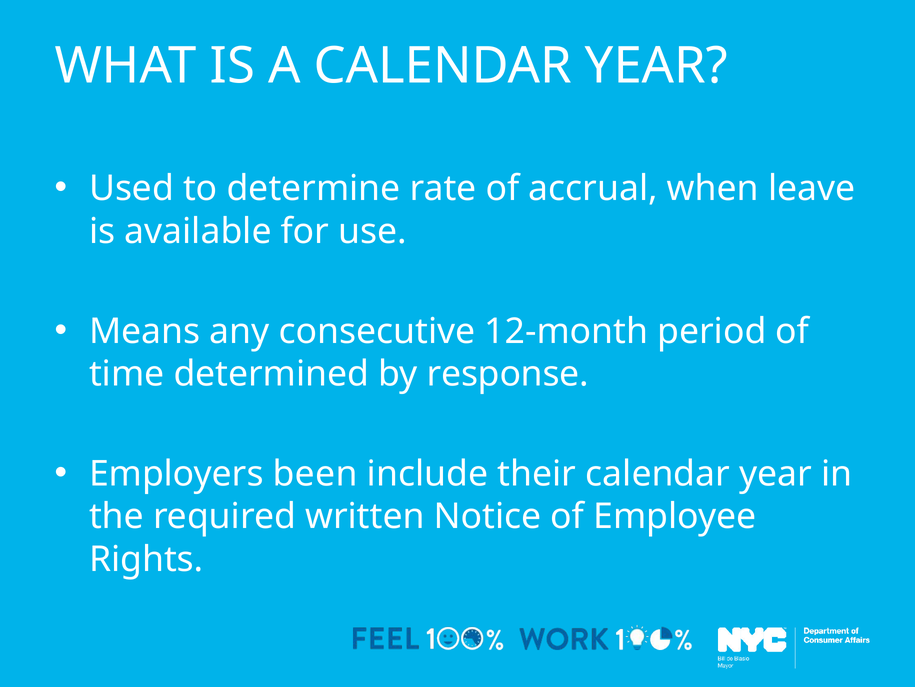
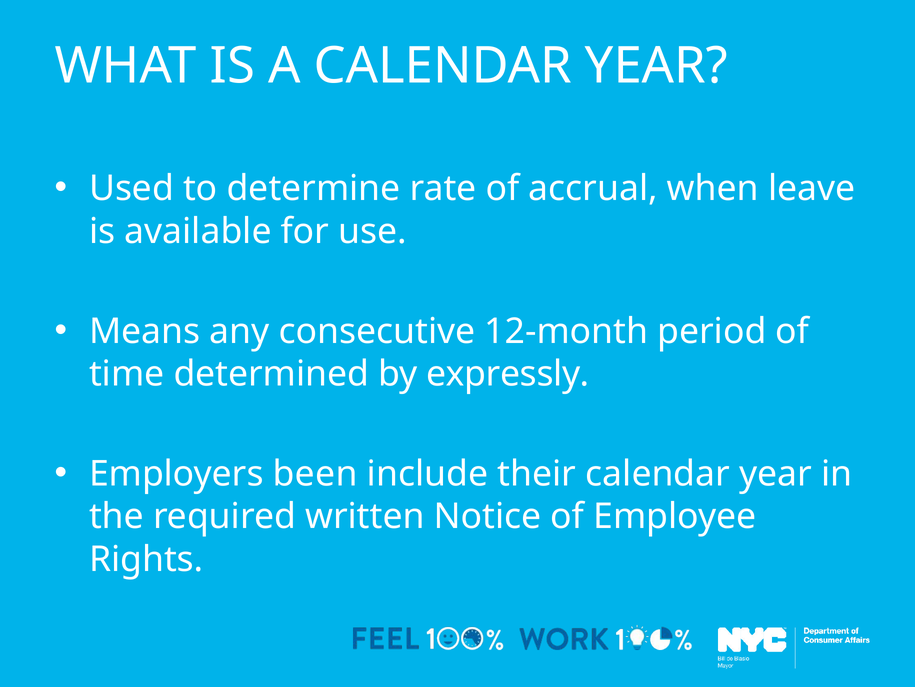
response: response -> expressly (508, 374)
